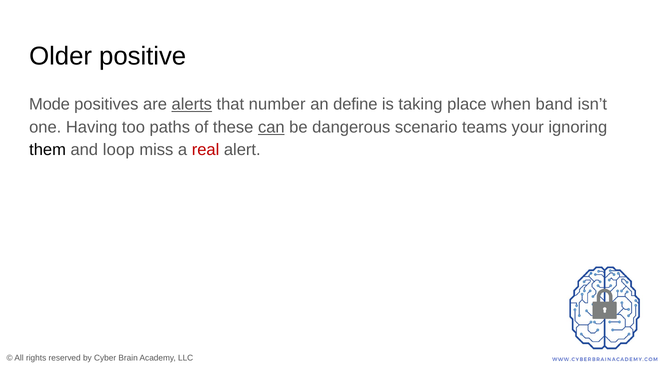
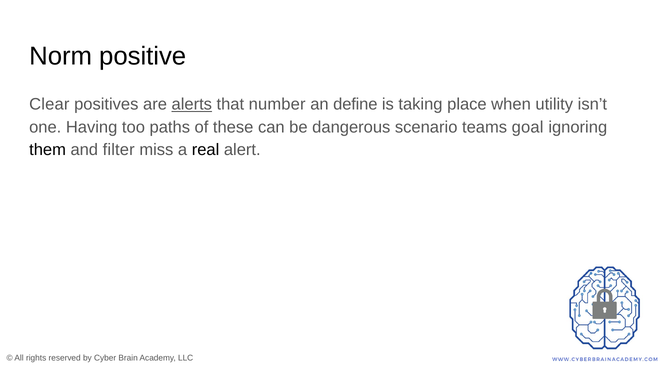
Older: Older -> Norm (61, 56)
Mode: Mode -> Clear (49, 104)
band: band -> utility (554, 104)
can underline: present -> none (271, 127)
your: your -> goal (528, 127)
loop: loop -> filter (119, 150)
real colour: red -> black (206, 150)
